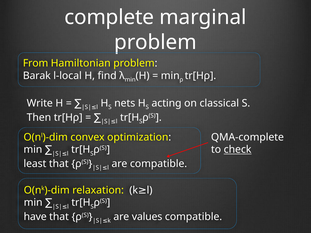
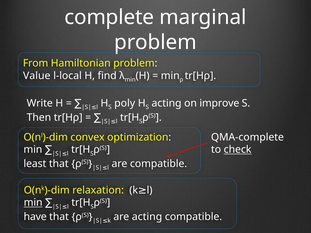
Barak: Barak -> Value (37, 76)
nets: nets -> poly (125, 103)
classical: classical -> improve (219, 103)
min underline: none -> present (33, 203)
are values: values -> acting (147, 217)
